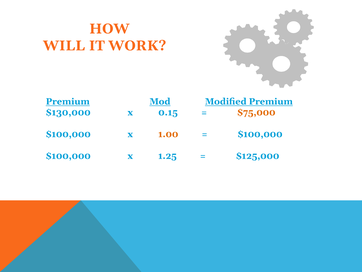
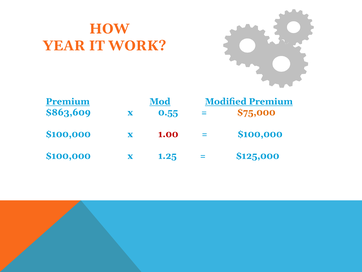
WILL: WILL -> YEAR (64, 46)
$130,000: $130,000 -> $863,609 (68, 112)
0.15: 0.15 -> 0.55 (168, 112)
1.00 colour: orange -> red (168, 134)
